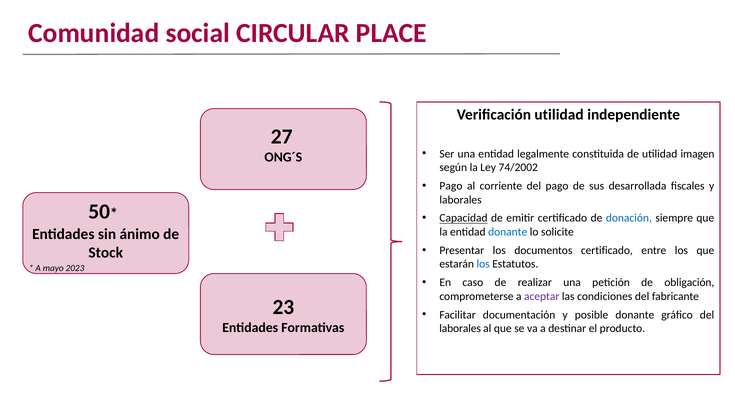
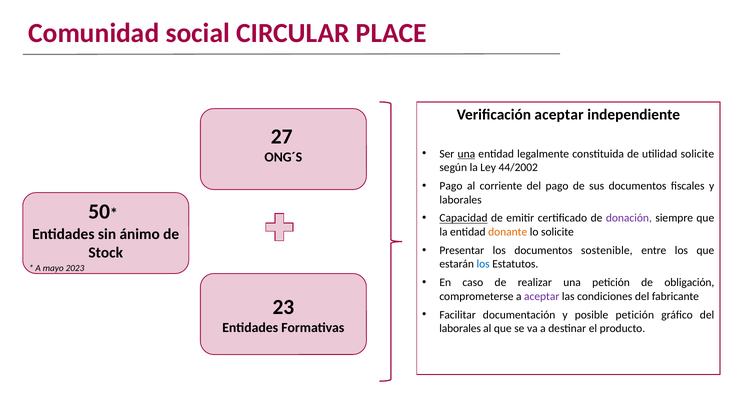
Verificación utilidad: utilidad -> aceptar (559, 115)
una underline: none -> present (466, 154)
utilidad imagen: imagen -> solicite (697, 154)
74/2002: 74/2002 -> 44/2002 (518, 167)
sus desarrollada: desarrollada -> documentos (638, 186)
donación colour: blue -> purple (629, 218)
donante colour: blue -> orange (508, 232)
documentos certificado: certificado -> sostenible (607, 250)
posible donante: donante -> petición (635, 314)
